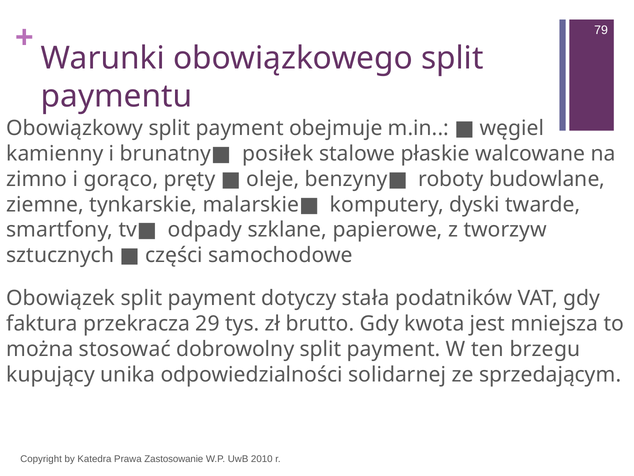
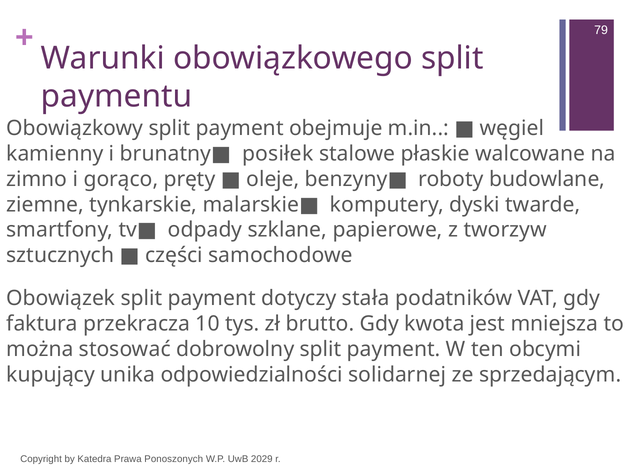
29: 29 -> 10 (208, 323)
brzegu: brzegu -> obcymi (545, 349)
Zastosowanie: Zastosowanie -> Ponoszonych (174, 459)
2010: 2010 -> 2029 (262, 459)
